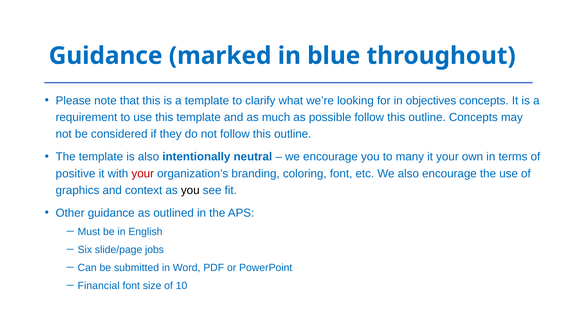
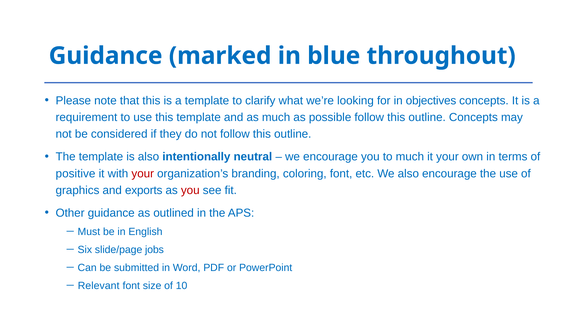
to many: many -> much (410, 157)
context: context -> exports (144, 190)
you colour: black -> red (190, 190)
Financial: Financial -> Relevant (99, 285)
